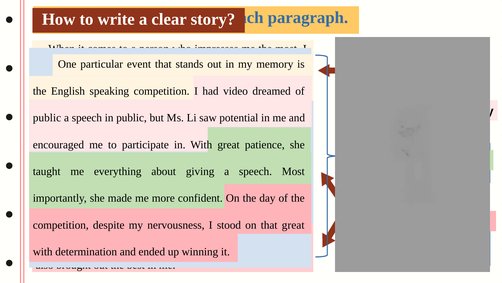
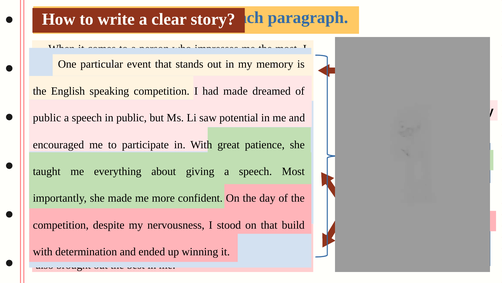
had video: video -> made (235, 91)
that great: great -> build (293, 225)
